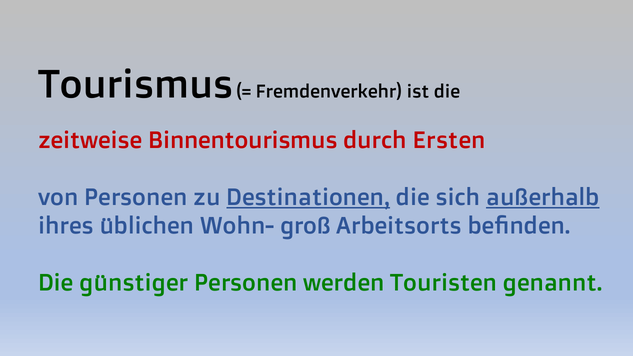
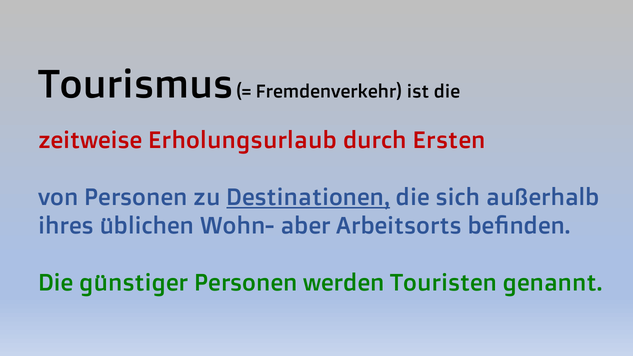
Binnentourismus: Binnentourismus -> Erholungsurlaub (243, 140)
außerhalb underline: present -> none (543, 197)
groß: groß -> aber (306, 226)
